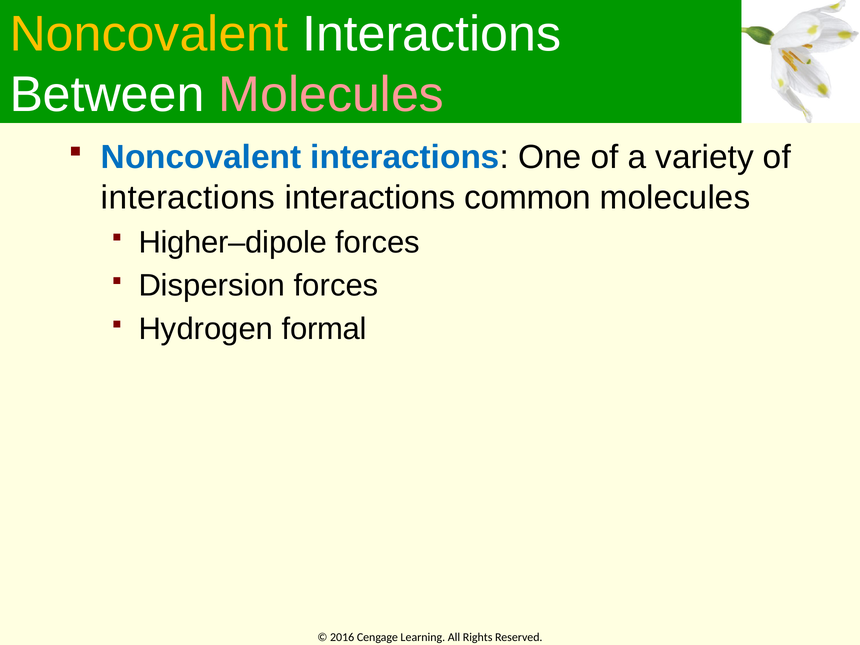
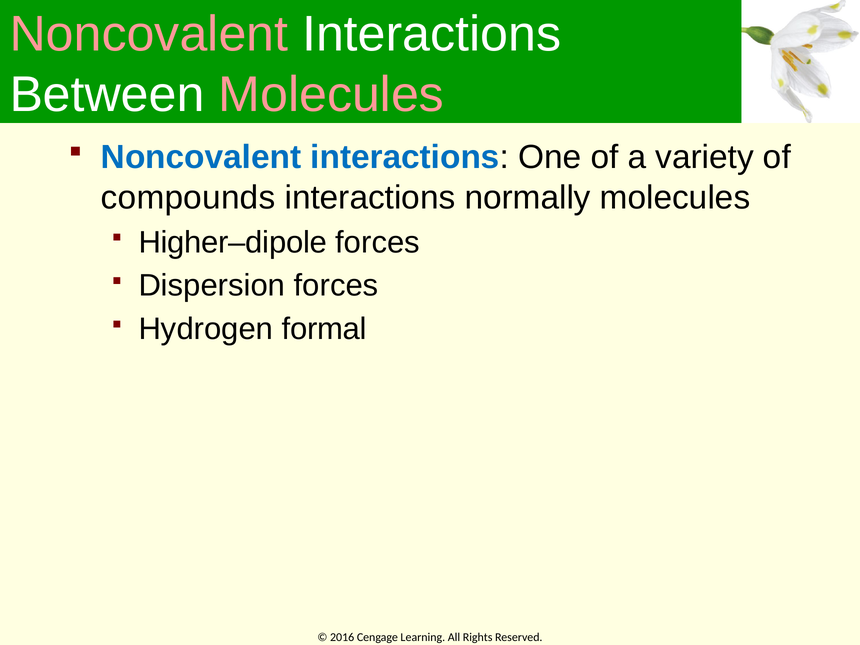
Noncovalent colour: yellow -> pink (149, 34)
interactions: interactions -> compounds (188, 198)
common: common -> normally (528, 198)
